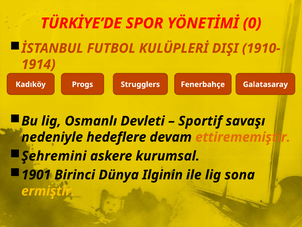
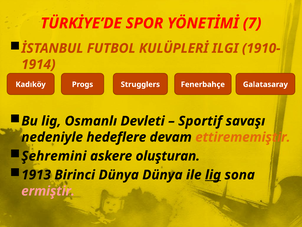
0: 0 -> 7 (252, 23)
DIŞI: DIŞI -> ILGI (225, 48)
kurumsal: kurumsal -> oluşturan (168, 156)
1901: 1901 -> 1913 (36, 175)
Dünya Ilginin: Ilginin -> Dünya (162, 175)
lig underline: none -> present (213, 175)
ermiştir colour: yellow -> pink (48, 191)
